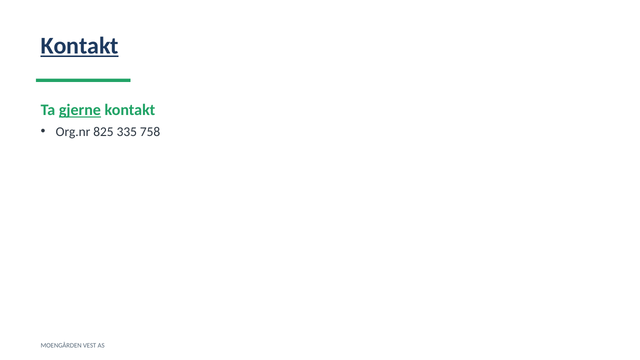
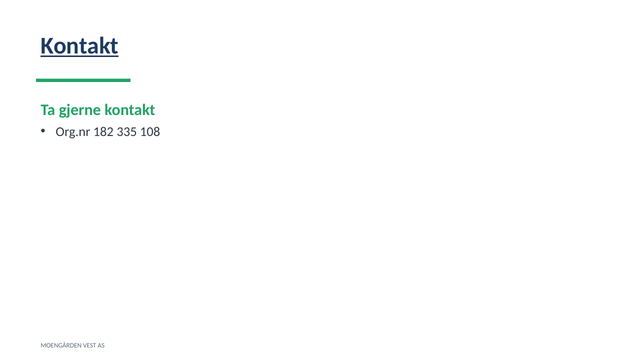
gjerne underline: present -> none (80, 110)
825: 825 -> 182 (103, 132)
758: 758 -> 108 (150, 132)
